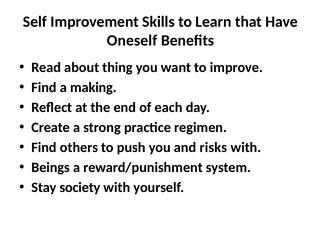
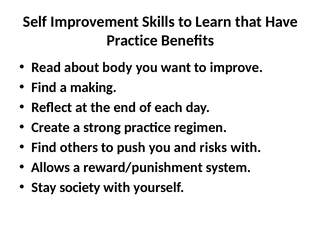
Oneself: Oneself -> Practice (132, 40)
thing: thing -> body (117, 67)
Beings: Beings -> Allows (51, 167)
